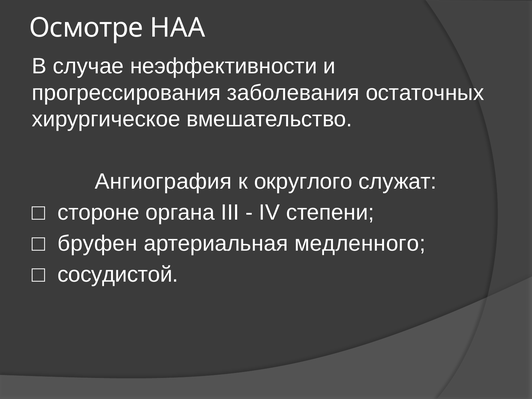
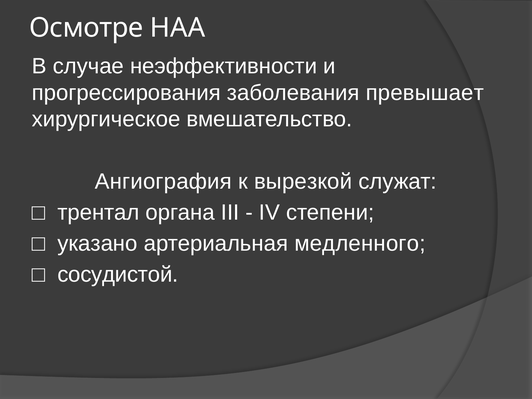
остаточных: остаточных -> превышает (425, 93)
округлого: округлого -> вырезкой (303, 181)
стороне: стороне -> трентал (98, 212)
бруфен: бруфен -> указано (97, 244)
